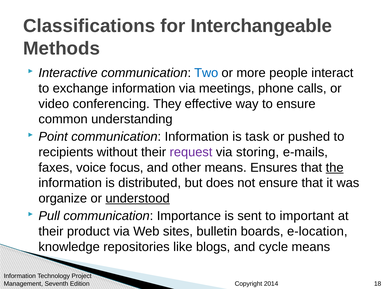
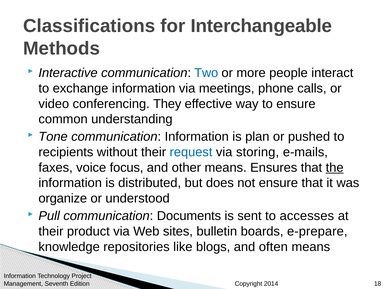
Point: Point -> Tone (53, 137)
task: task -> plan (257, 137)
request colour: purple -> blue (191, 152)
understood underline: present -> none (138, 198)
Importance: Importance -> Documents (189, 216)
important: important -> accesses (307, 216)
e-location: e-location -> e-prepare (317, 231)
cycle: cycle -> often (273, 247)
